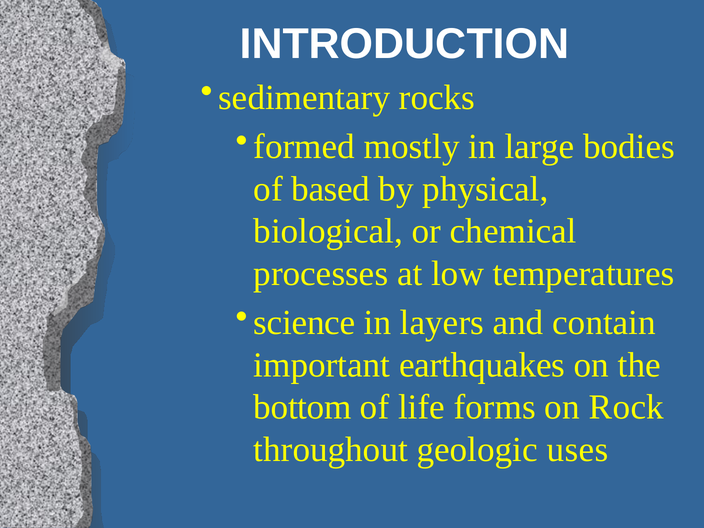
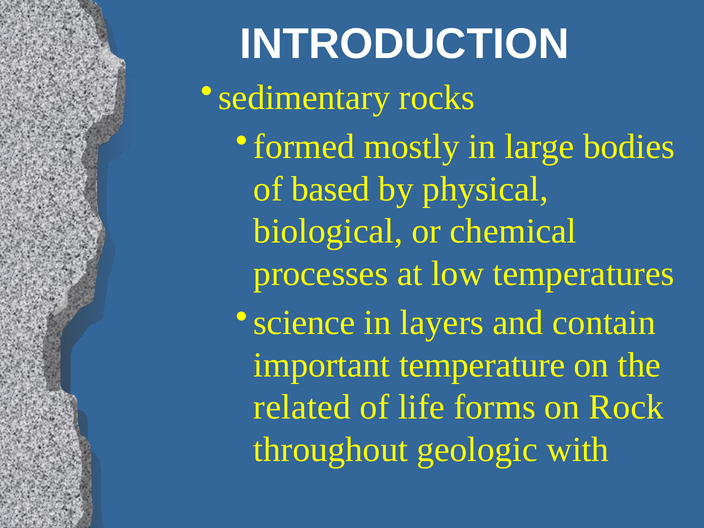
earthquakes: earthquakes -> temperature (482, 365)
bottom: bottom -> related (302, 407)
uses: uses -> with (578, 450)
